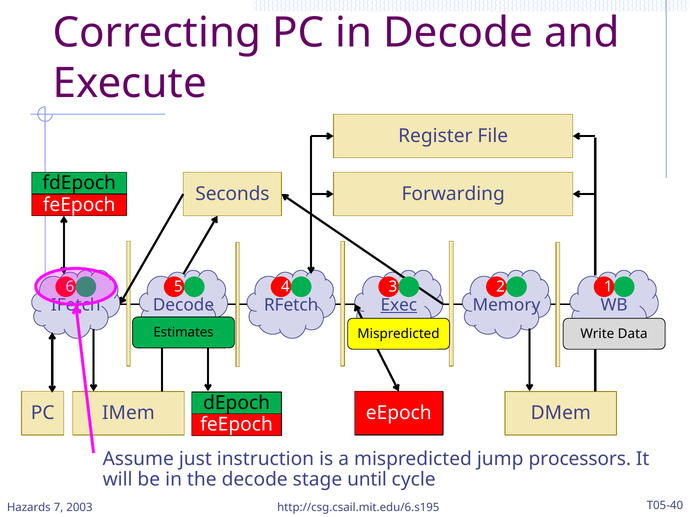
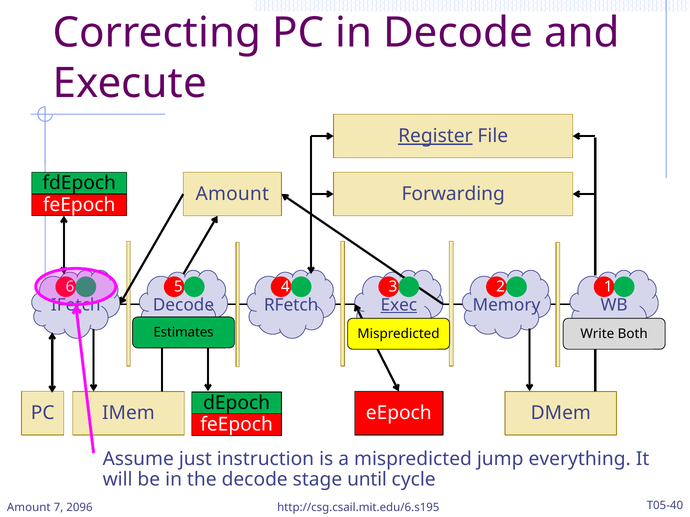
Register underline: none -> present (435, 136)
Seconds: Seconds -> Amount (232, 194)
Data: Data -> Both (633, 334)
processors: processors -> everything (580, 459)
Hazards: Hazards -> Amount (29, 508)
2003: 2003 -> 2096 (79, 508)
